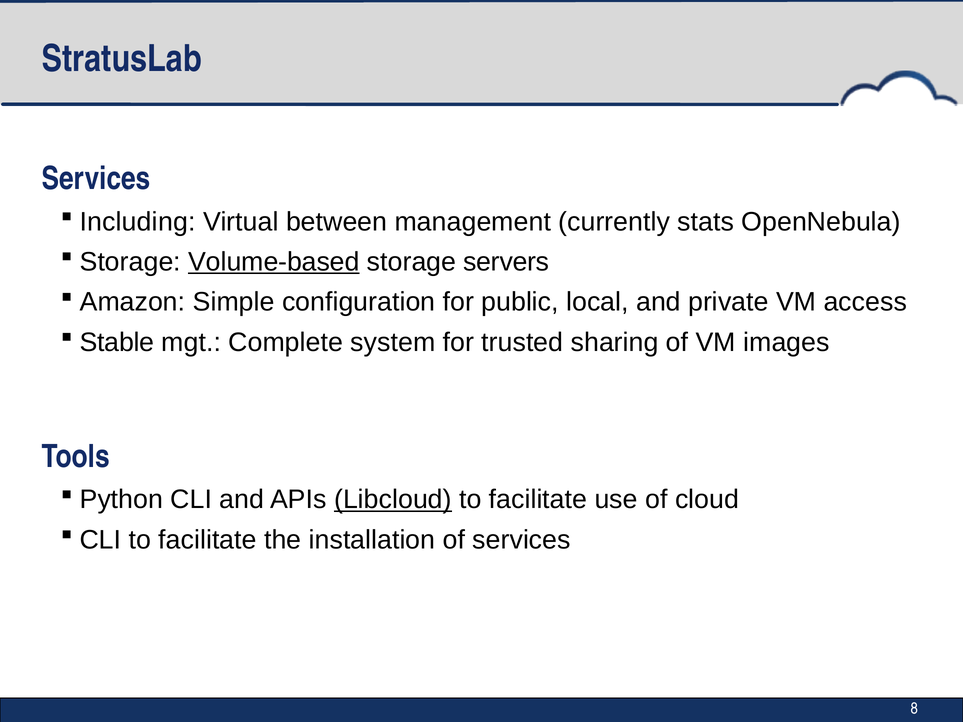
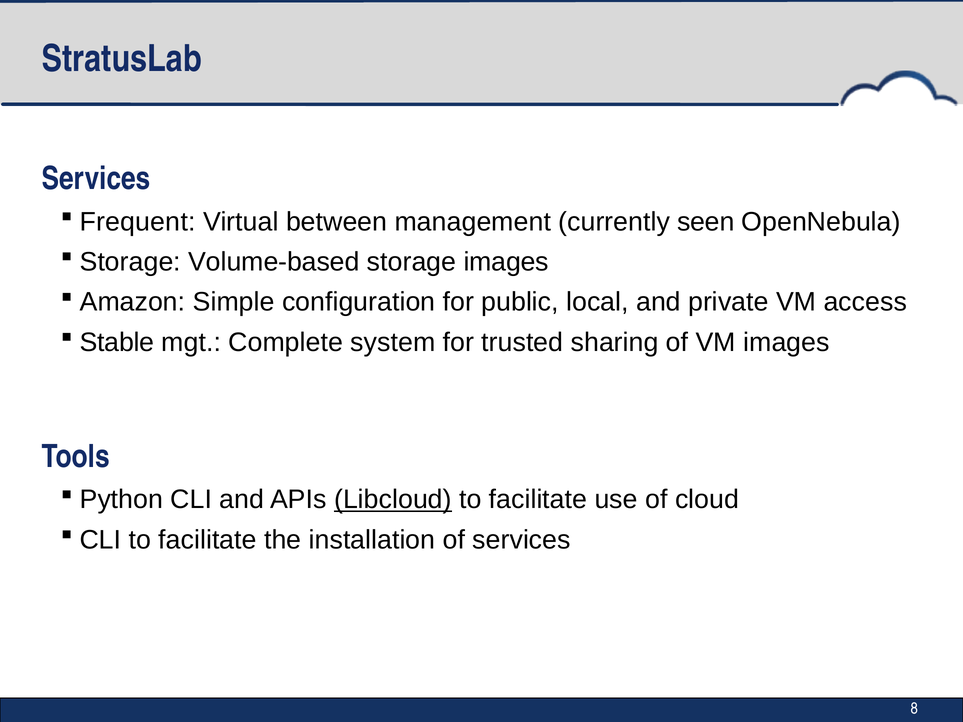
Including: Including -> Frequent (138, 222)
stats: stats -> seen (706, 222)
Volume-based underline: present -> none (274, 262)
storage servers: servers -> images (506, 262)
